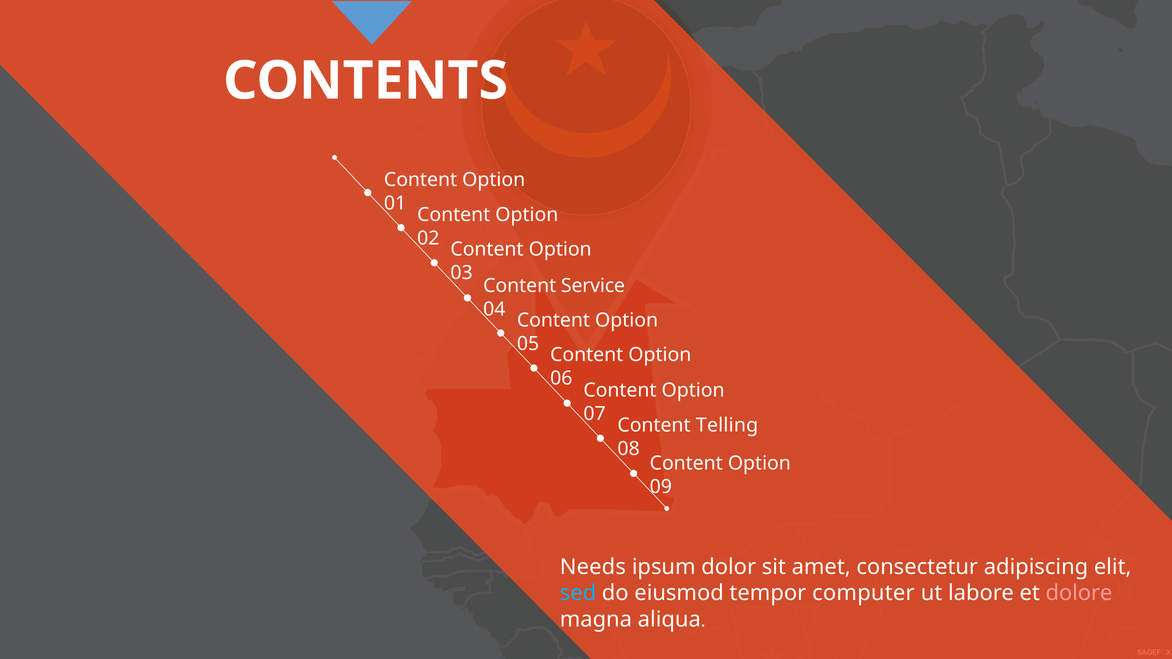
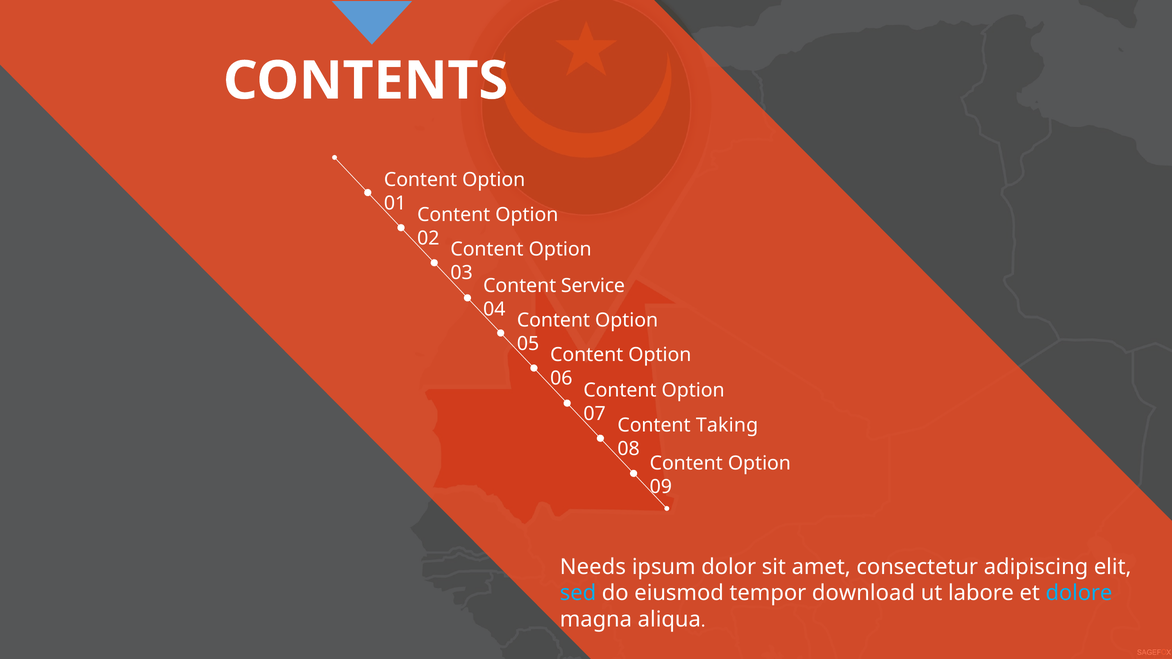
Telling: Telling -> Taking (727, 426)
computer: computer -> download (863, 593)
dolore colour: pink -> light blue (1079, 593)
